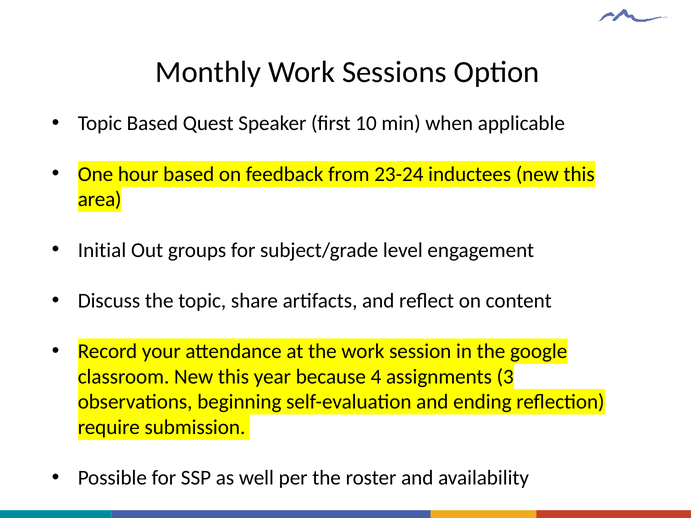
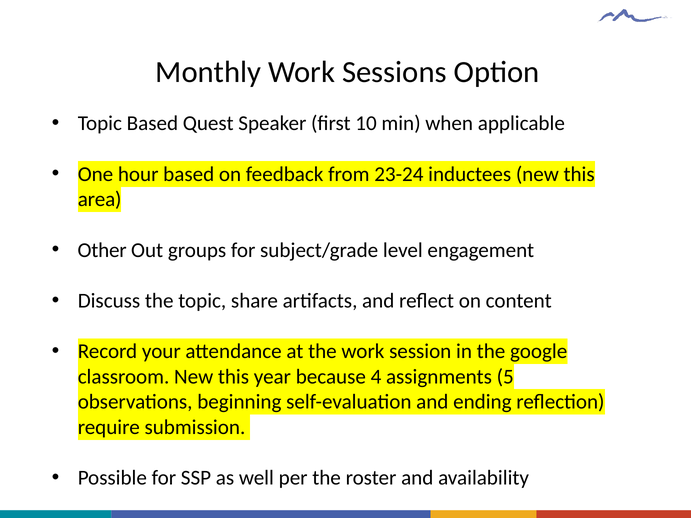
Initial: Initial -> Other (102, 250)
3: 3 -> 5 (505, 377)
